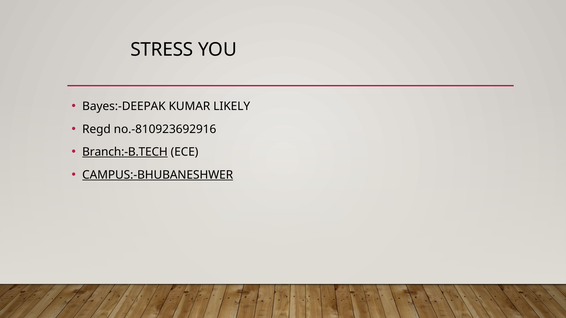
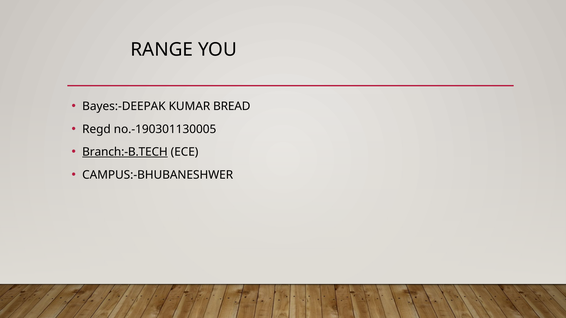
STRESS: STRESS -> RANGE (162, 50)
LIKELY: LIKELY -> BREAD (232, 106)
no.-810923692916: no.-810923692916 -> no.-190301130005 (165, 129)
CAMPUS:-BHUBANESHWER underline: present -> none (158, 175)
